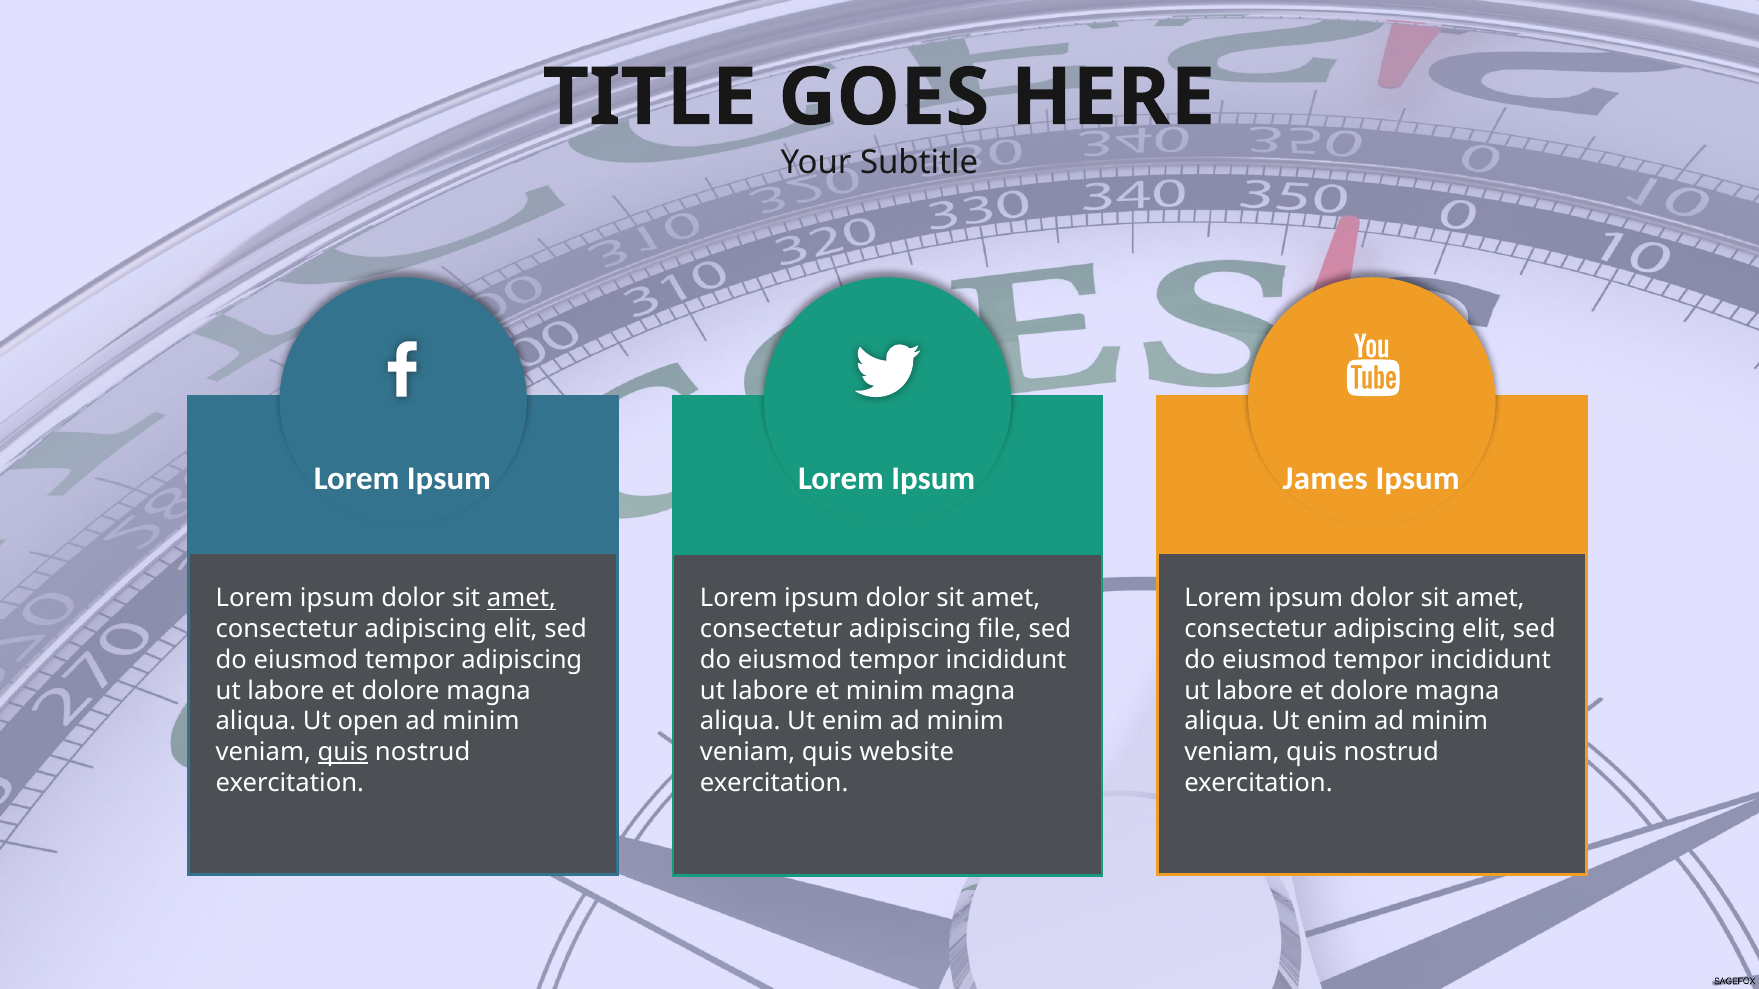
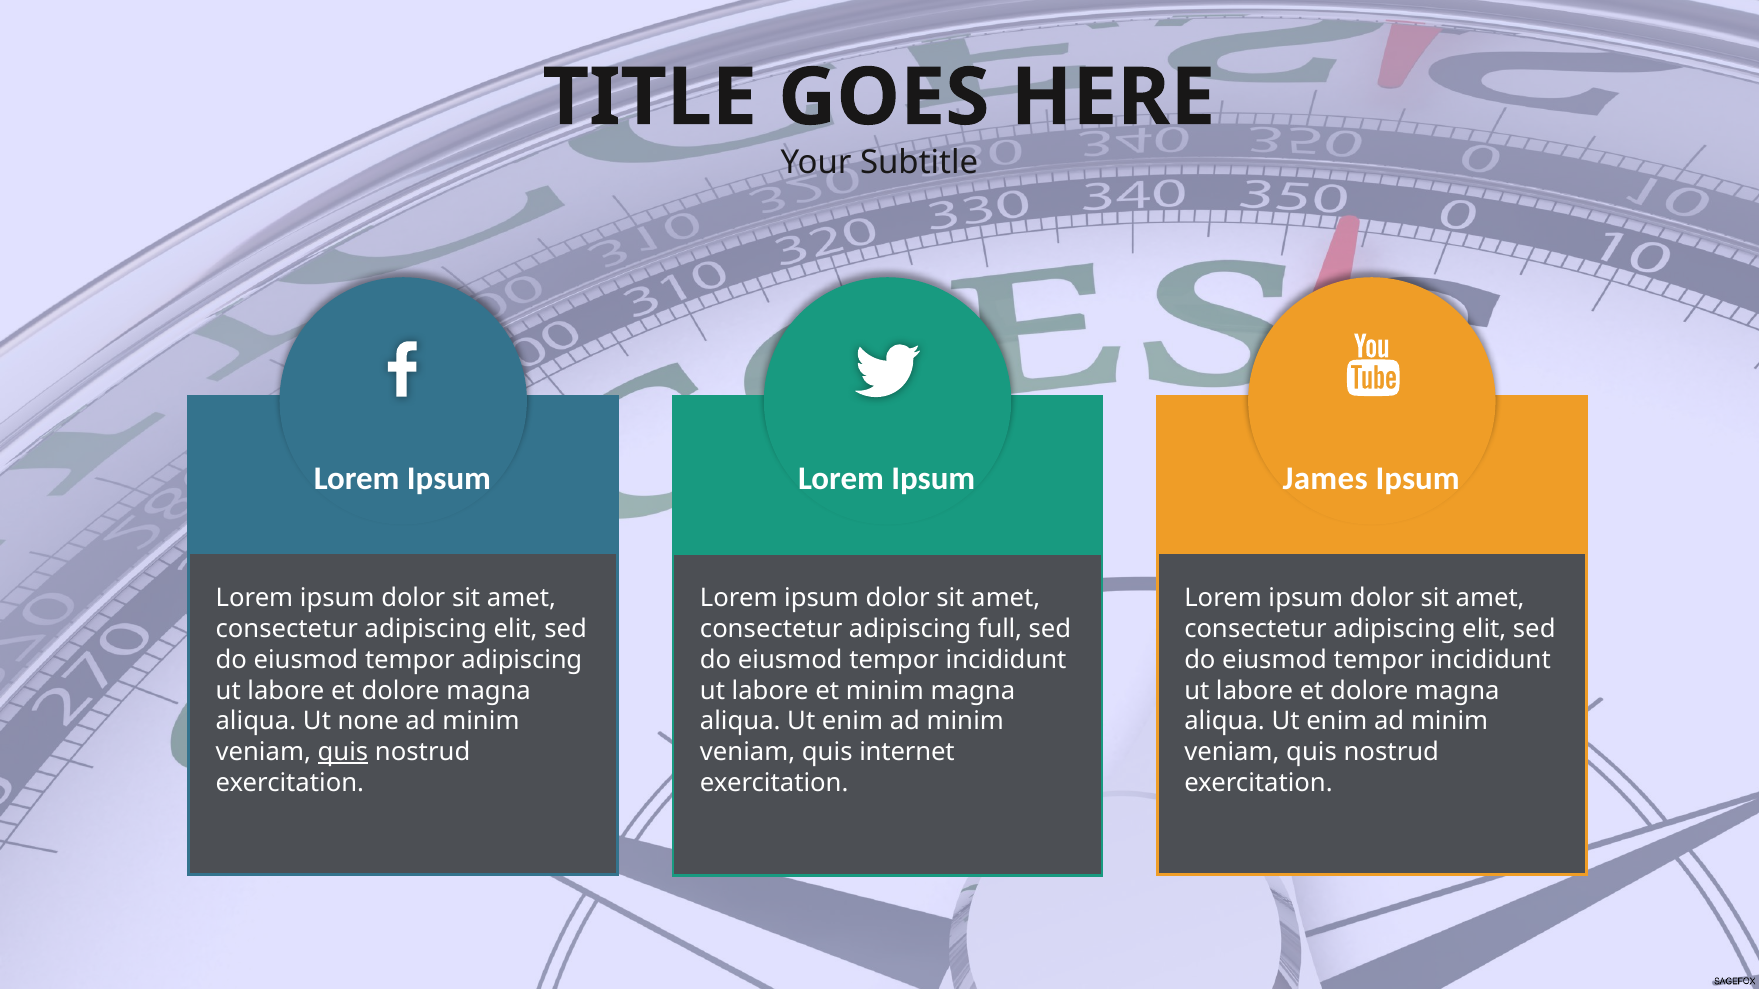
amet underline: present -> none (521, 599)
file: file -> full (1000, 629)
open: open -> none (368, 722)
website: website -> internet (907, 753)
